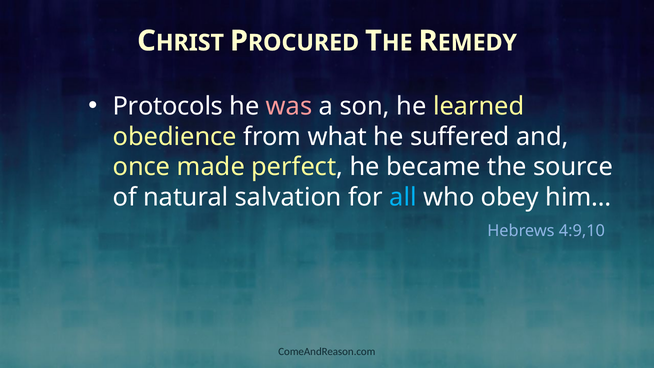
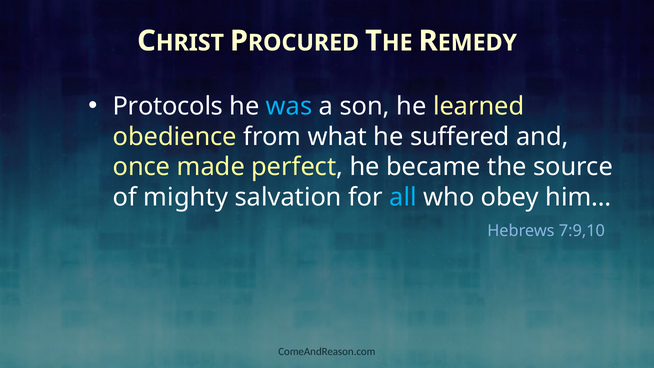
was colour: pink -> light blue (289, 106)
natural: natural -> mighty (186, 197)
4:9,10: 4:9,10 -> 7:9,10 (582, 231)
